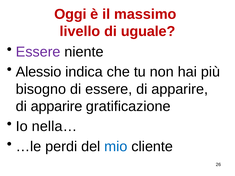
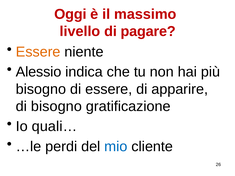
uguale: uguale -> pagare (148, 31)
Essere colour: purple -> orange (38, 52)
apparire: apparire -> bisogno (56, 106)
nella…: nella… -> quali… (54, 127)
